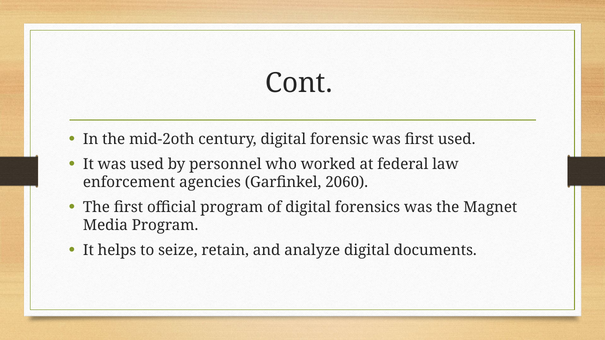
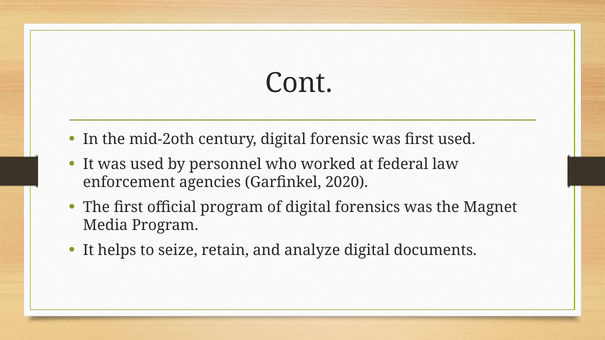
2060: 2060 -> 2020 (347, 182)
